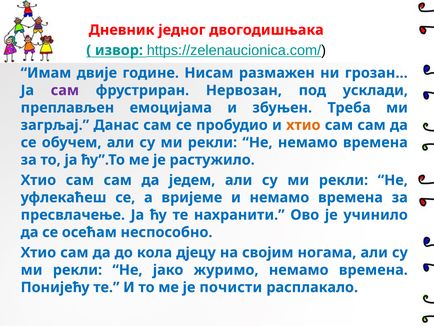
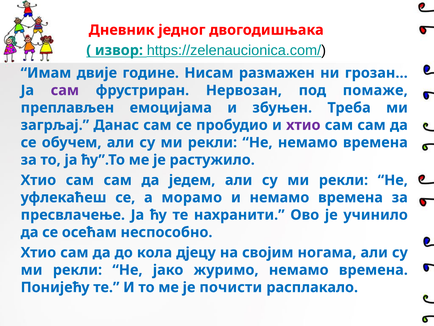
усклади: усклади -> помаже (375, 90)
хтио colour: orange -> purple (303, 125)
вријеме: вријеме -> морамо (192, 197)
